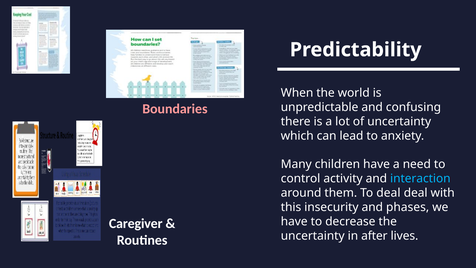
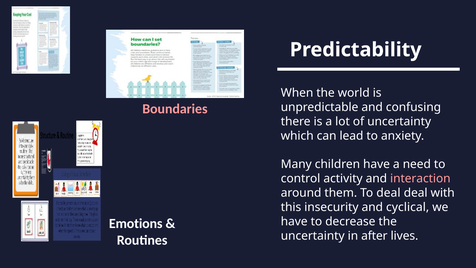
interaction colour: light blue -> pink (420, 179)
phases: phases -> cyclical (408, 207)
Caregiver: Caregiver -> Emotions (136, 223)
